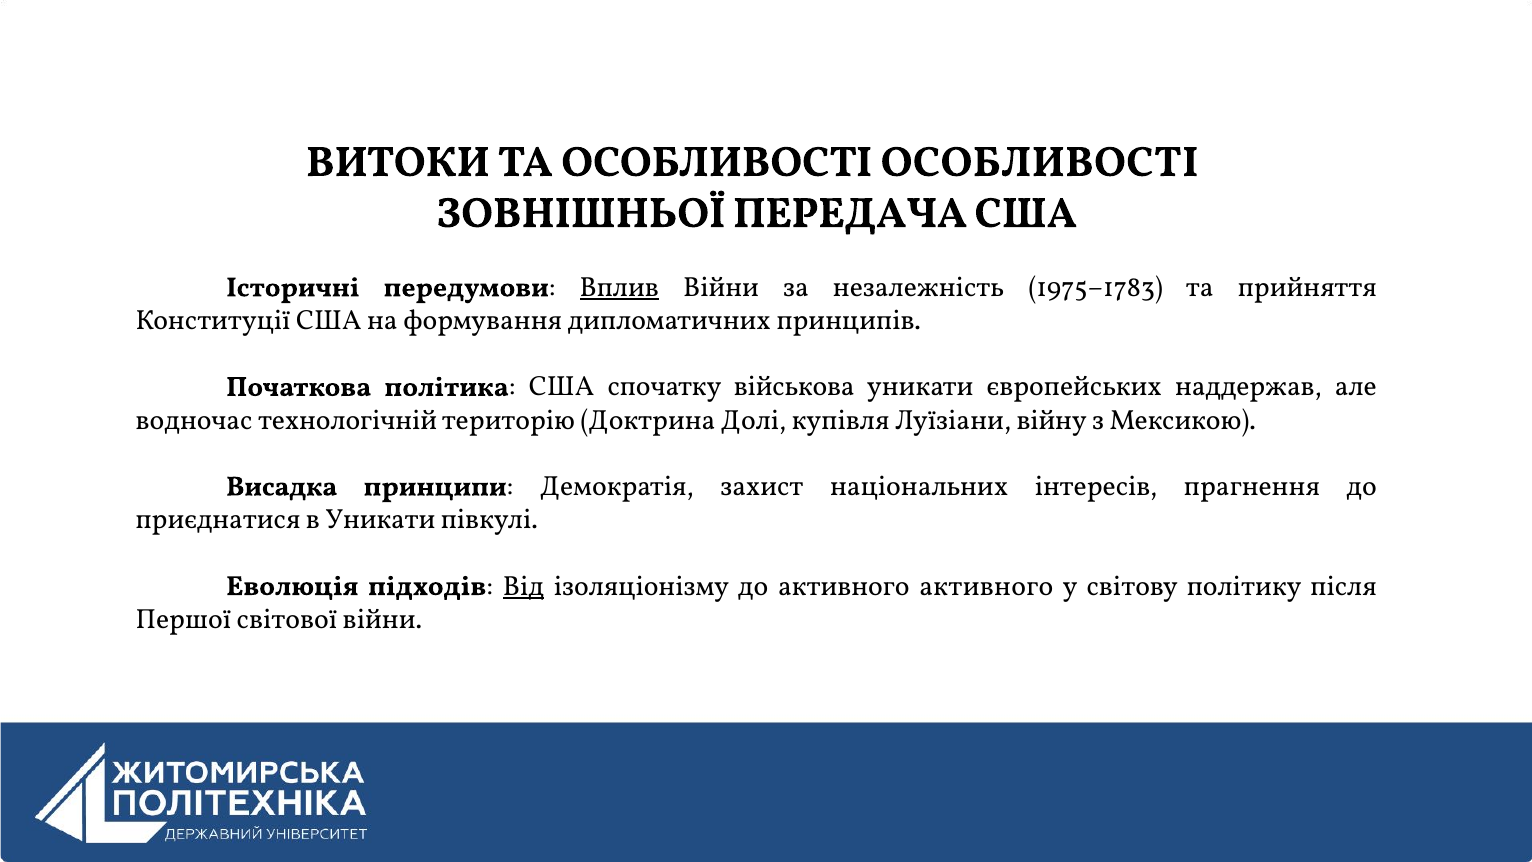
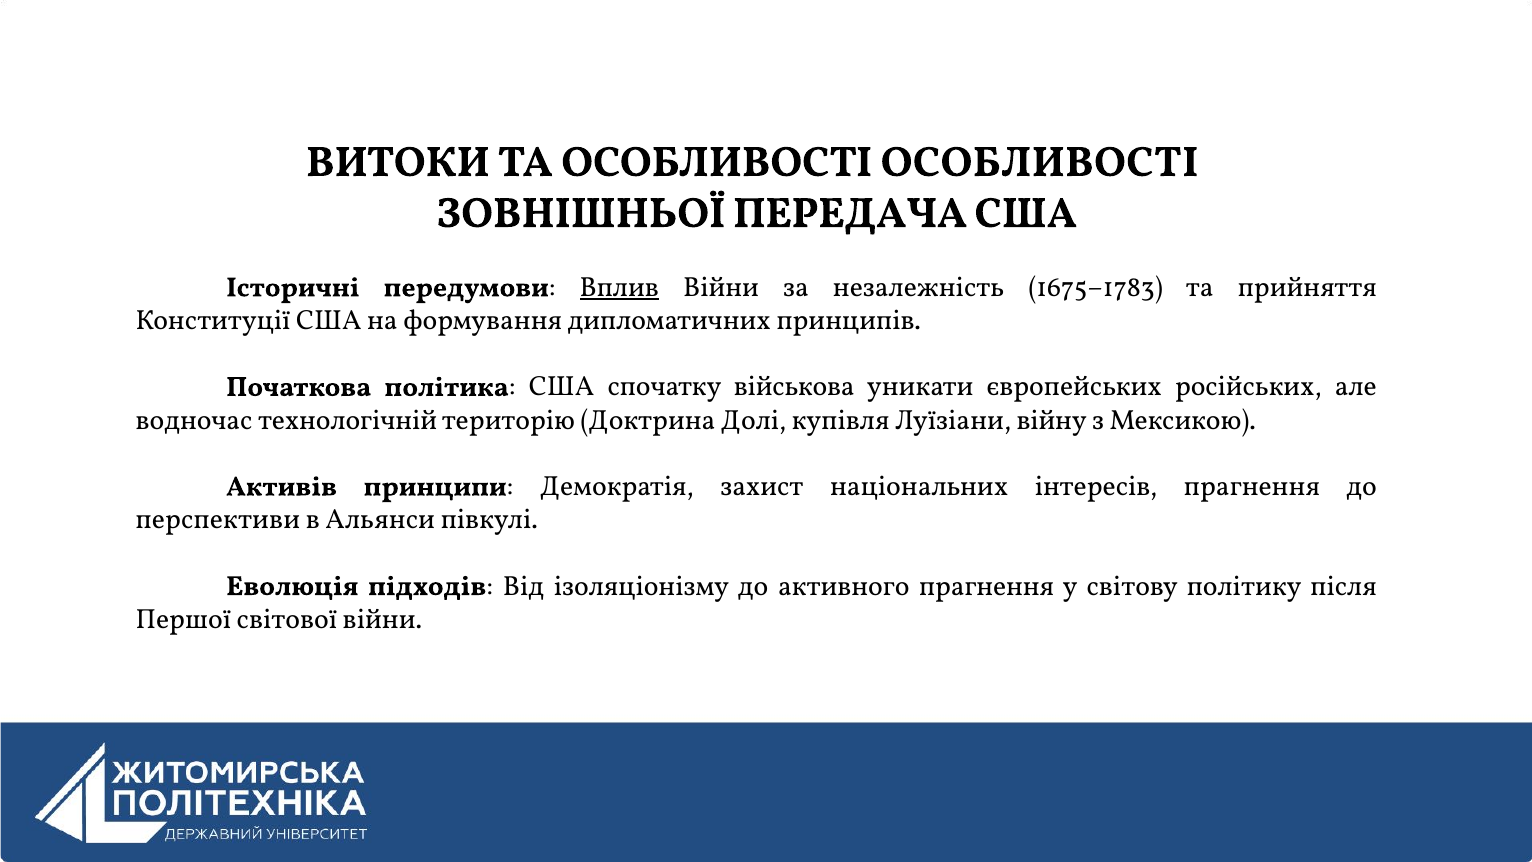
1975–1783: 1975–1783 -> 1675–1783 (1096, 287)
наддержав: наддержав -> російських (1248, 387)
Висадка: Висадка -> Активів (282, 486)
приєднатися: приєднатися -> перспективи (218, 519)
в Уникати: Уникати -> Альянси (380, 519)
Від underline: present -> none (523, 586)
активного активного: активного -> прагнення (987, 586)
